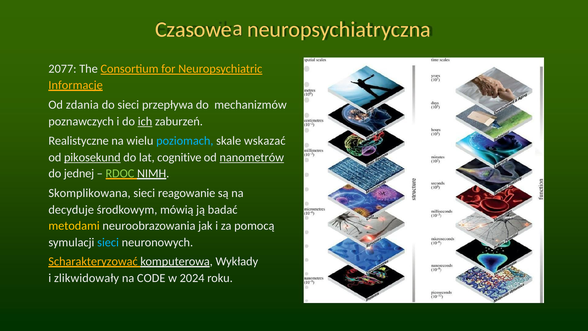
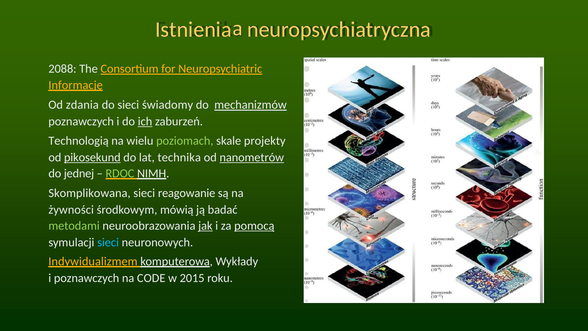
Czasowe: Czasowe -> Istnienia (193, 30)
2077: 2077 -> 2088 (62, 69)
przepływa: przepływa -> świadomy (168, 105)
mechanizmów underline: none -> present (250, 105)
Realistyczne: Realistyczne -> Technologią (79, 141)
poziomach colour: light blue -> light green (185, 141)
wskazać: wskazać -> projekty (265, 141)
cognitive: cognitive -> technika (179, 157)
decyduje: decyduje -> żywności (71, 210)
metodami colour: yellow -> light green (74, 226)
jak underline: none -> present (205, 226)
pomocą underline: none -> present (254, 226)
Scharakteryzować: Scharakteryzować -> Indywidualizmem (93, 261)
i zlikwidowały: zlikwidowały -> poznawczych (87, 278)
2024: 2024 -> 2015 (192, 278)
